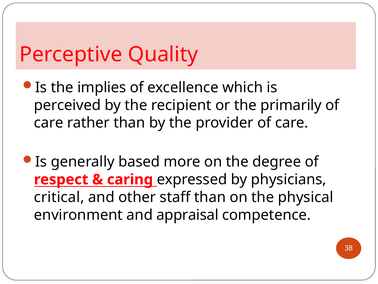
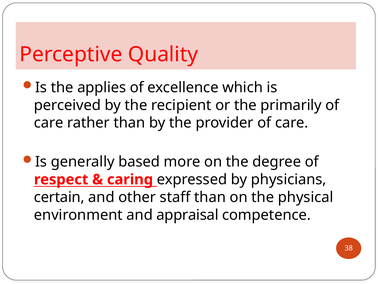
implies: implies -> applies (102, 87)
critical: critical -> certain (59, 197)
